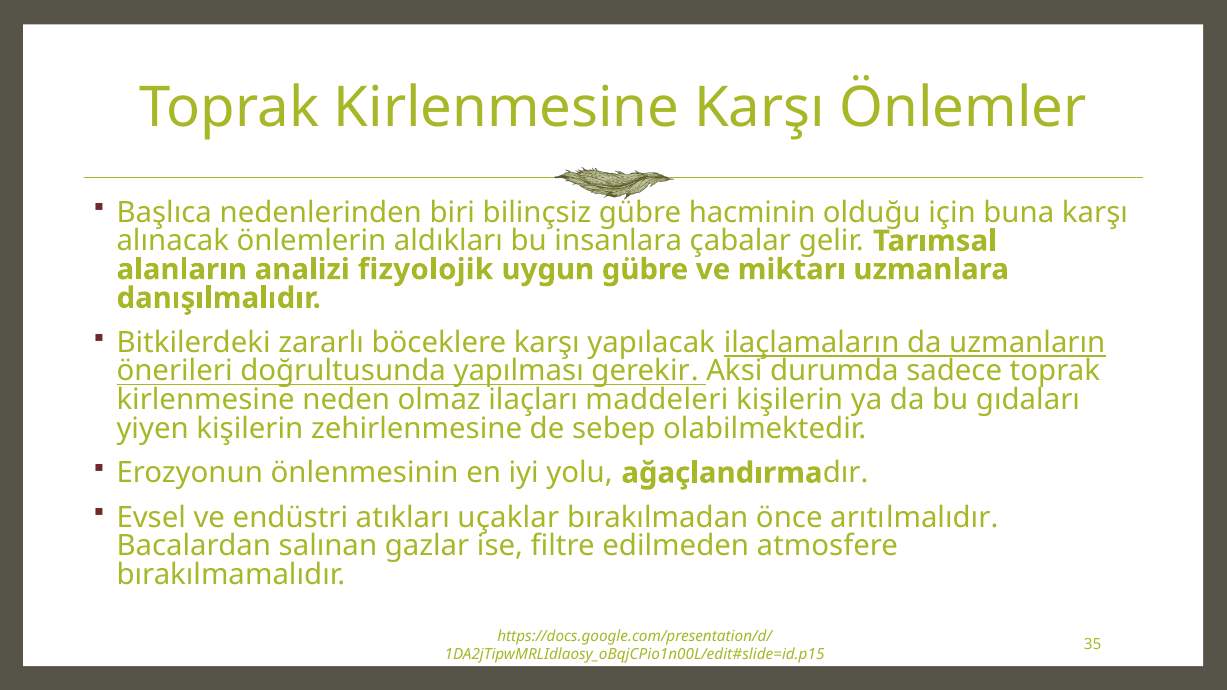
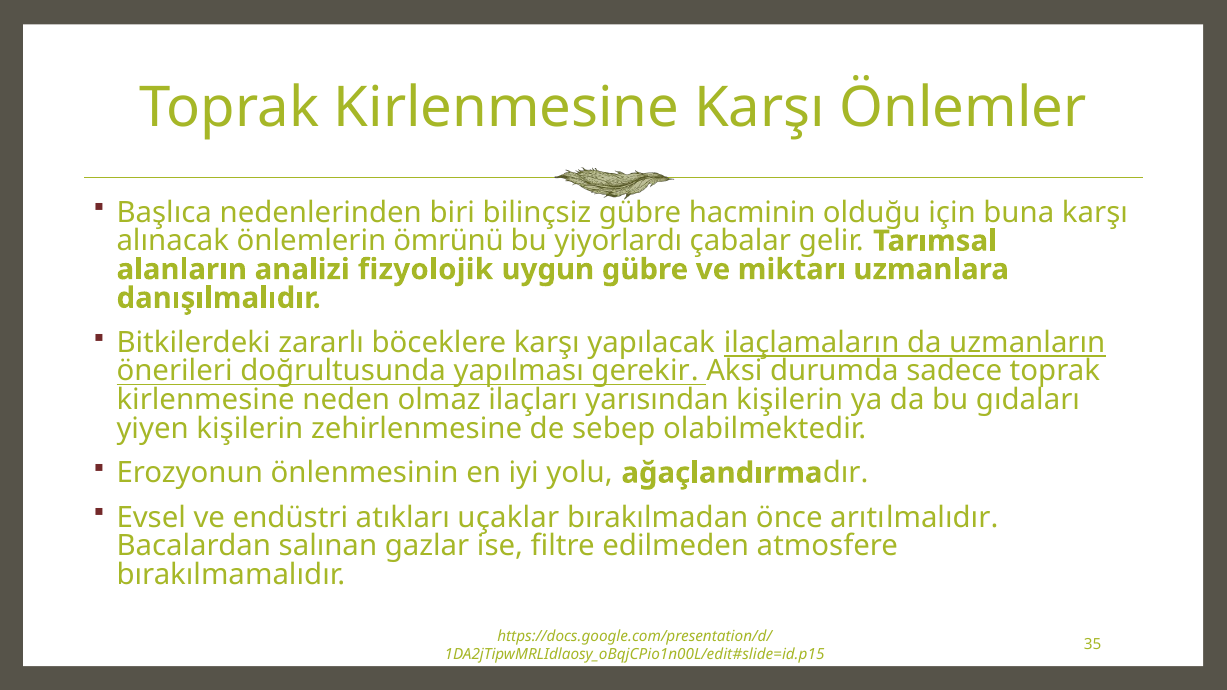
aldıkları: aldıkları -> ömrünü (449, 241)
insanlara: insanlara -> yiyorlardı (618, 241)
maddeleri: maddeleri -> yarısından (657, 400)
